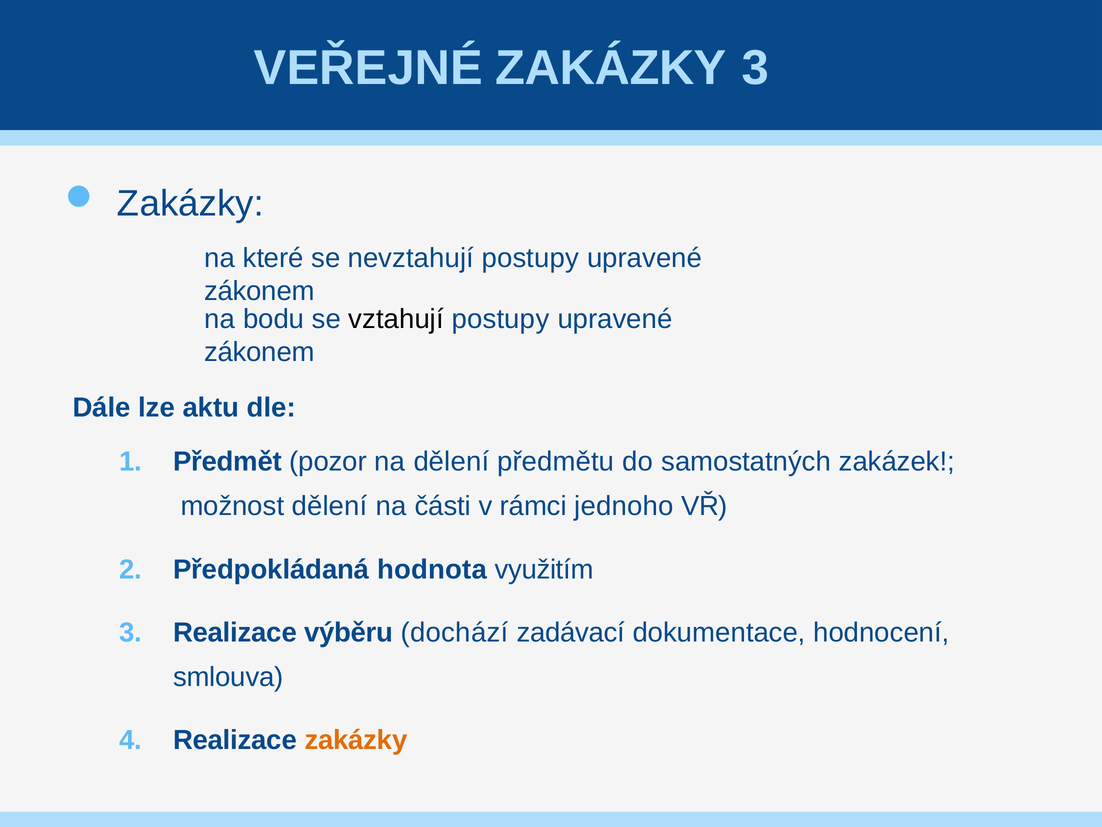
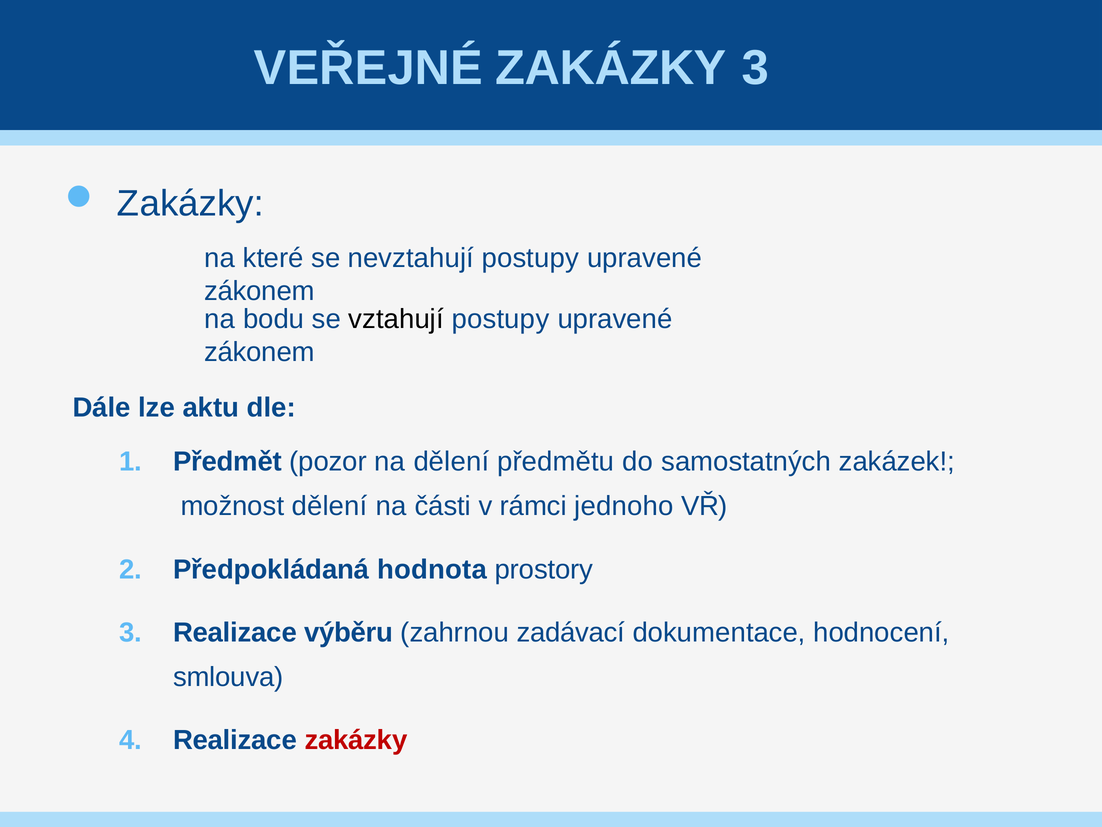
využitím: využitím -> prostory (544, 569)
dochází: dochází -> zahrnou (455, 632)
zakázky colour: orange -> red (356, 740)
